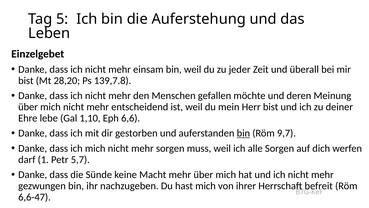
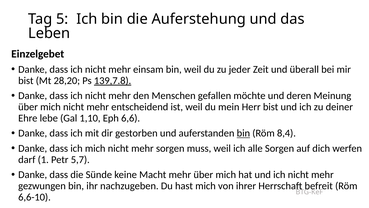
139,7.8 underline: none -> present (113, 80)
9,7: 9,7 -> 8,4 (286, 133)
6,6-47: 6,6-47 -> 6,6-10 (34, 197)
